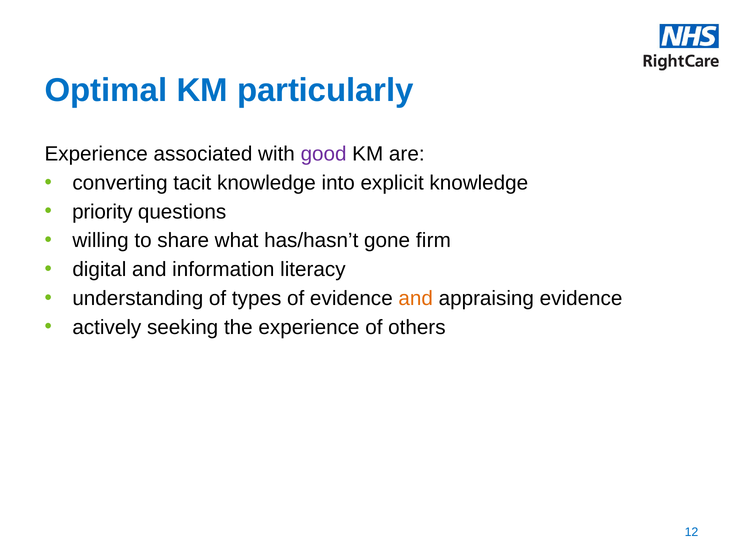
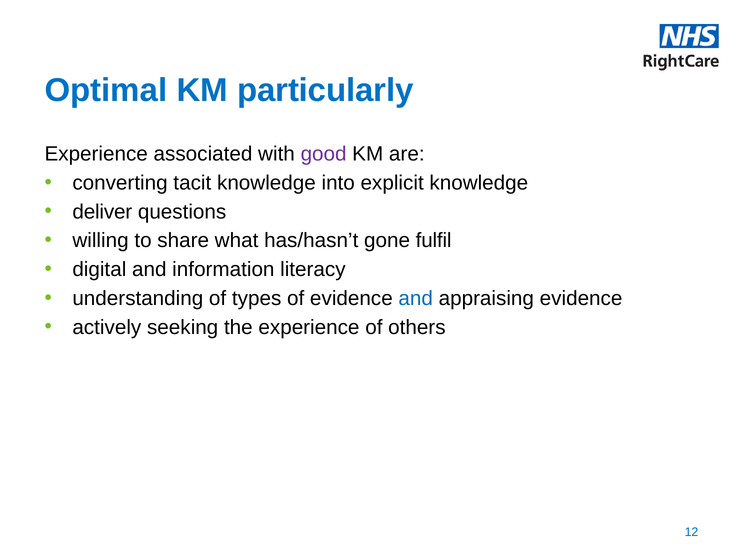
priority: priority -> deliver (102, 212)
firm: firm -> fulfil (434, 241)
and colour: orange -> blue (416, 299)
